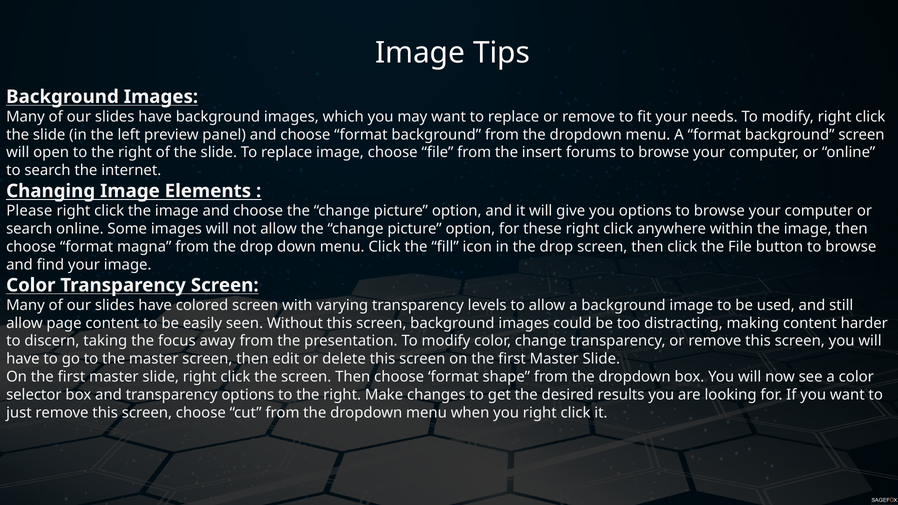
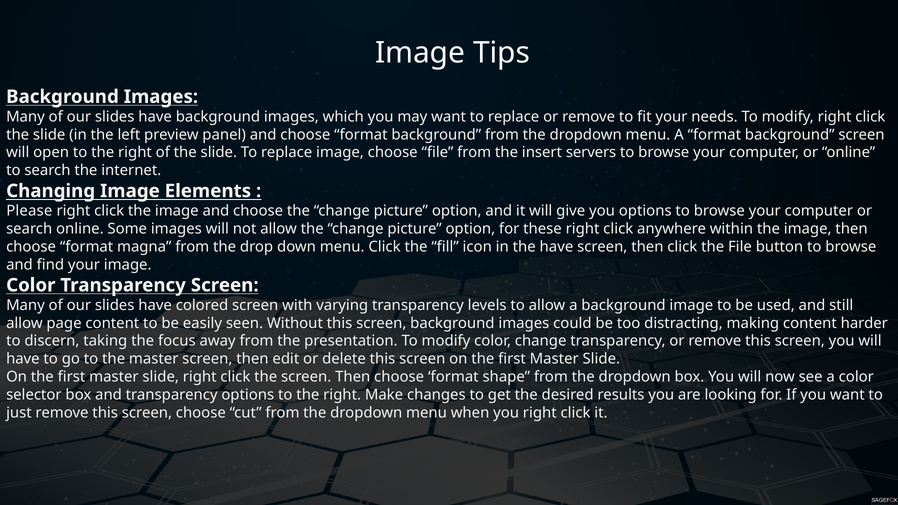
forums: forums -> servers (591, 153)
in the drop: drop -> have (556, 247)
